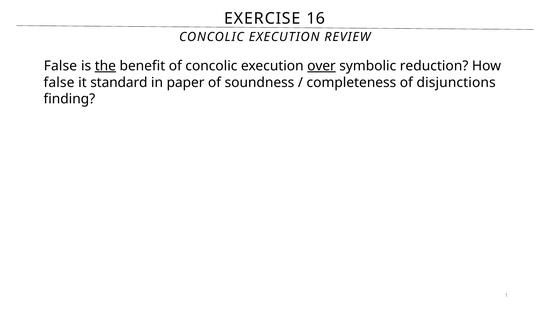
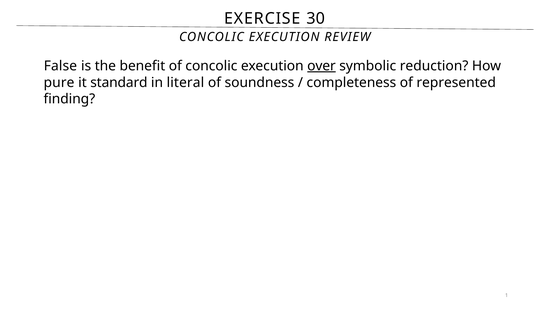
16: 16 -> 30 (316, 19)
the underline: present -> none (105, 66)
false: false -> pure (59, 82)
paper: paper -> literal (185, 82)
disjunctions: disjunctions -> represented (456, 82)
